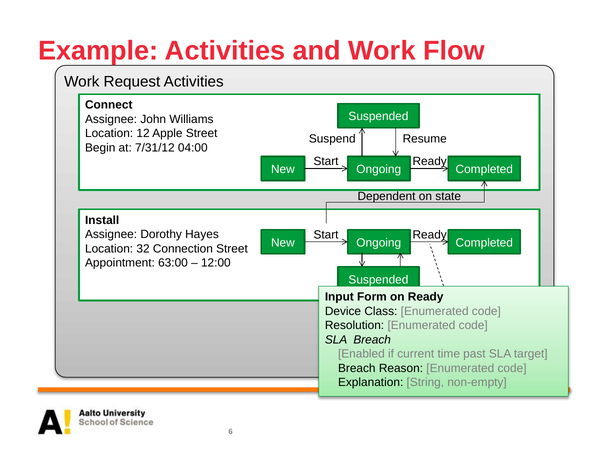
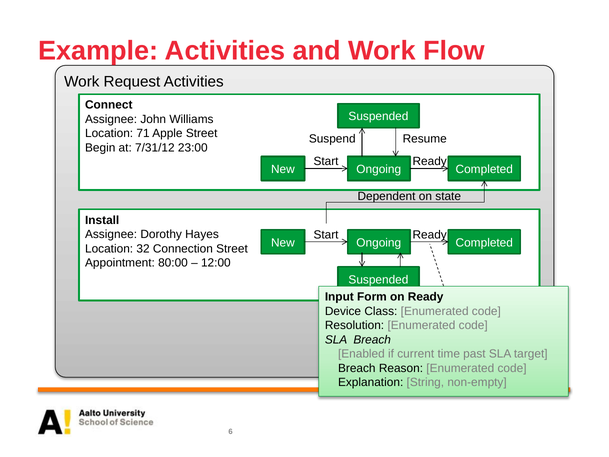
12: 12 -> 71 (143, 133)
04:00: 04:00 -> 23:00 (193, 148)
63:00: 63:00 -> 80:00 (173, 263)
